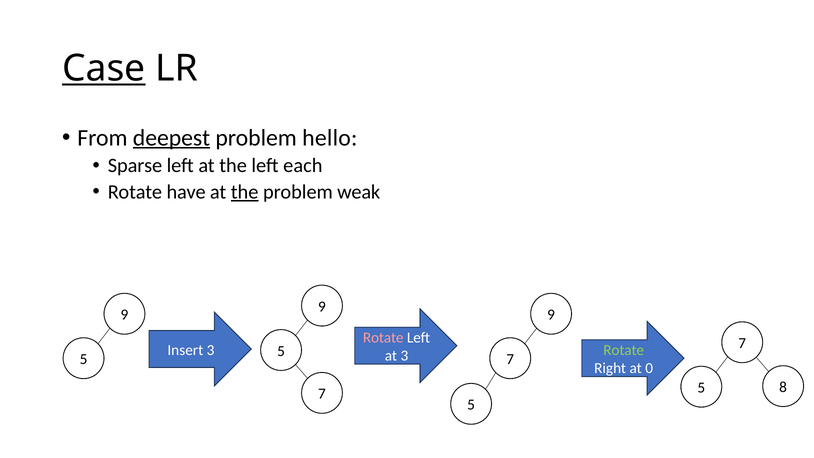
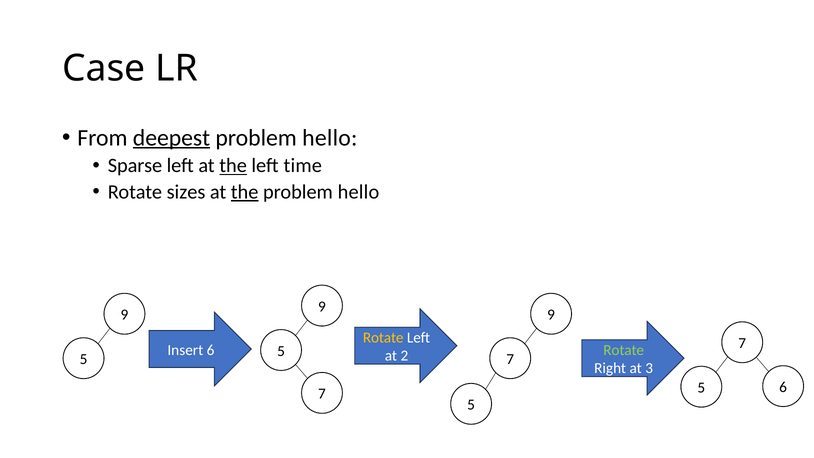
Case underline: present -> none (104, 68)
the underline: none -> present (233, 166)
each: each -> time (303, 166)
have: have -> sizes (186, 192)
weak: weak -> hello (358, 192)
Rotate colour: pink -> yellow (383, 338)
Insert 3: 3 -> 6 (211, 350)
at 3: 3 -> 2 (404, 356)
0: 0 -> 3 (649, 368)
5 8: 8 -> 6 (783, 387)
